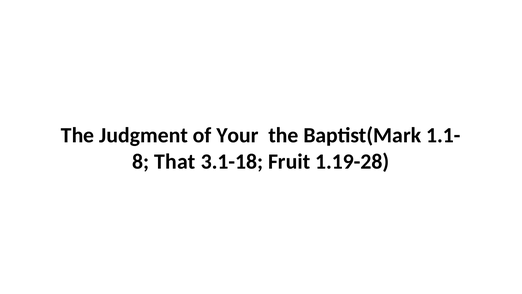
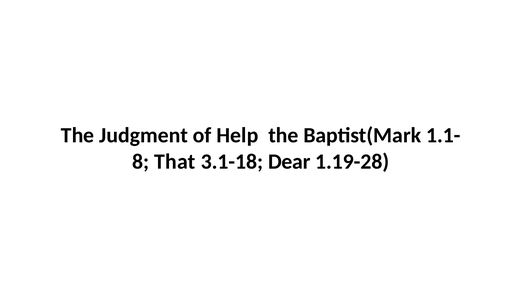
Your: Your -> Help (237, 135)
Fruit: Fruit -> Dear (289, 161)
